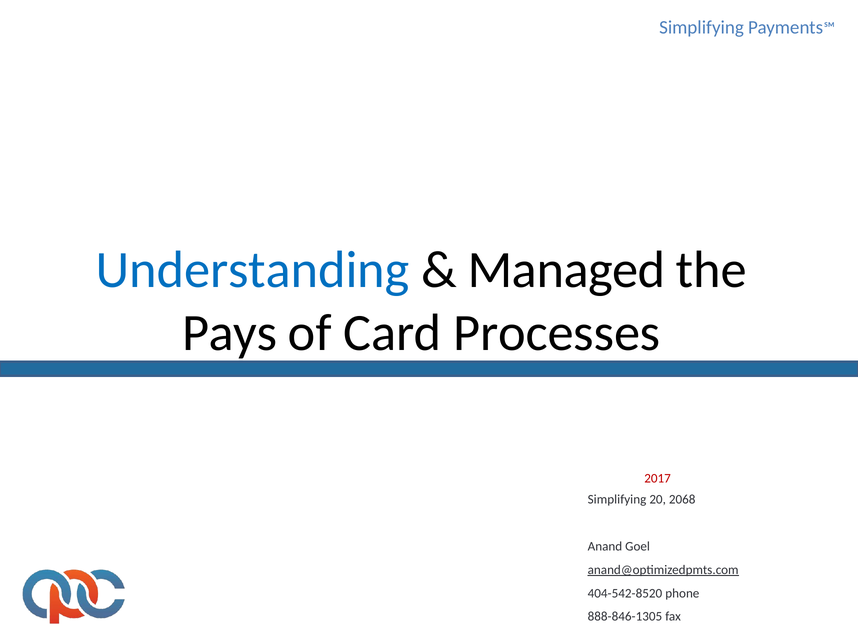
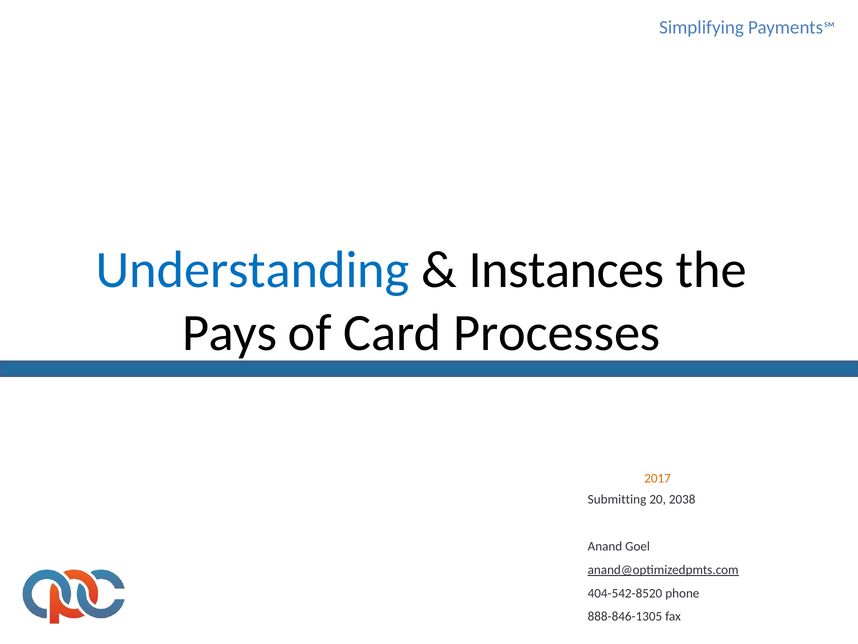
Managed: Managed -> Instances (567, 270)
2017 colour: red -> orange (658, 478)
Simplifying: Simplifying -> Submitting (617, 499)
2068: 2068 -> 2038 (682, 499)
